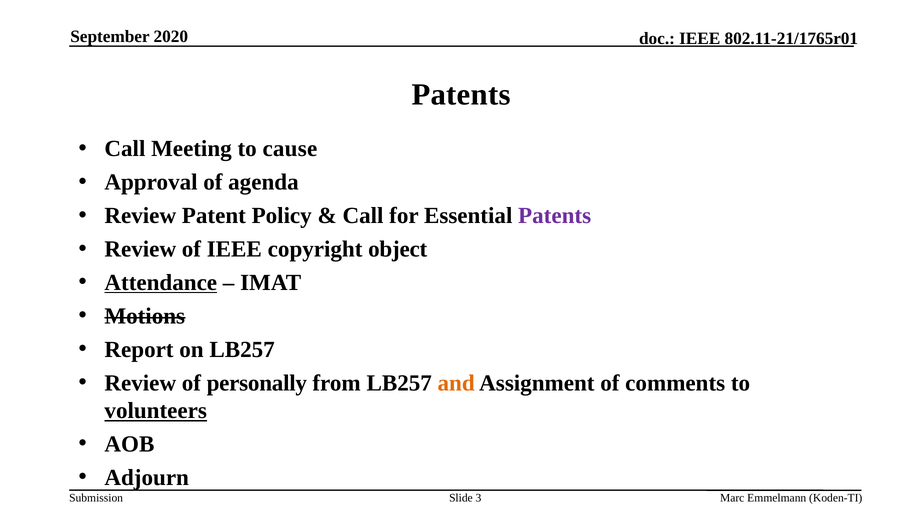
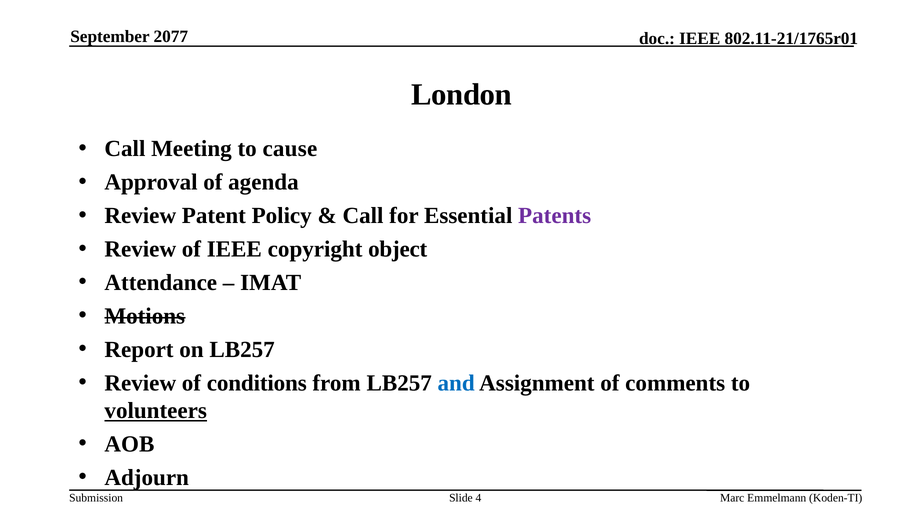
2020: 2020 -> 2077 (171, 37)
Patents: Patents -> London (462, 94)
Attendance underline: present -> none (161, 283)
personally: personally -> conditions (257, 383)
and colour: orange -> blue (456, 383)
3: 3 -> 4 (478, 498)
